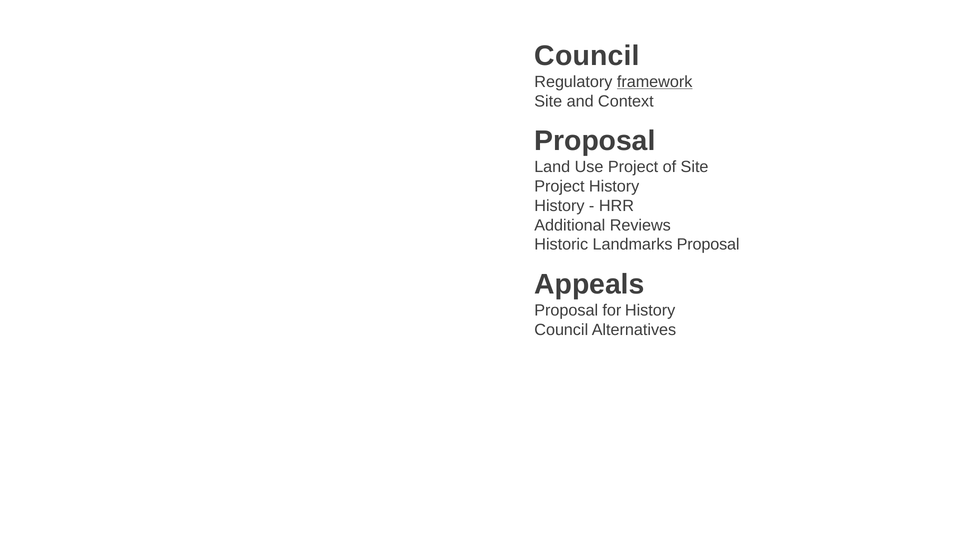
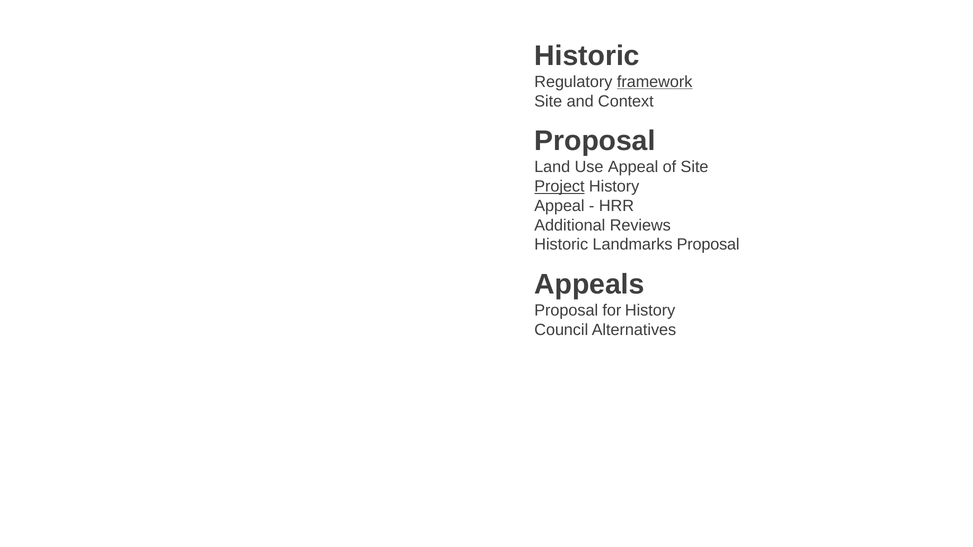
Council: Council -> Historic (587, 56)
Use Project: Project -> Appeal (633, 167)
Project underline: none -> present (559, 186)
History: History -> Appeal (559, 206)
